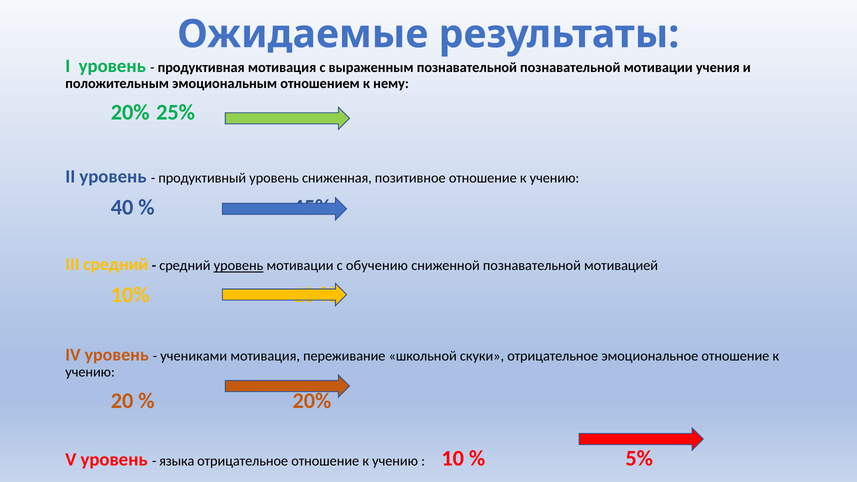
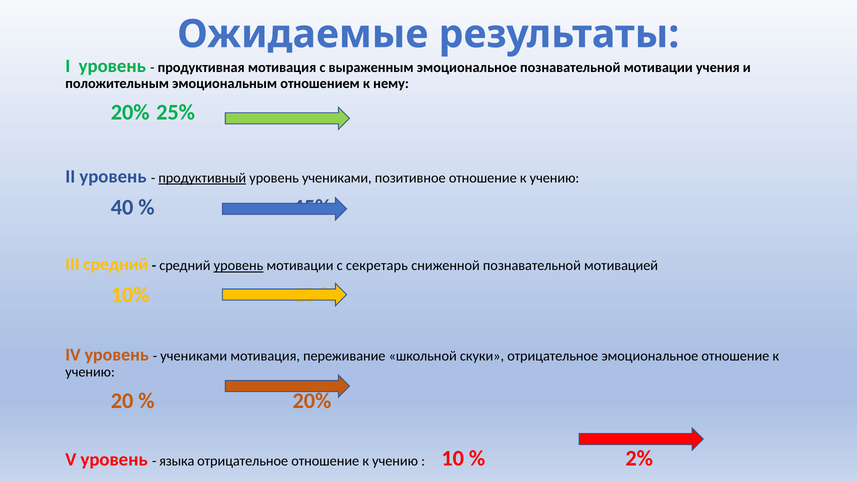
познавательной: познавательной -> эмоциональное (467, 67)
продуктивный underline: none -> present (202, 178)
уровень сниженная: сниженная -> учениками (337, 178)
обучению: обучению -> секретарь (377, 266)
5%: 5% -> 2% (639, 458)
